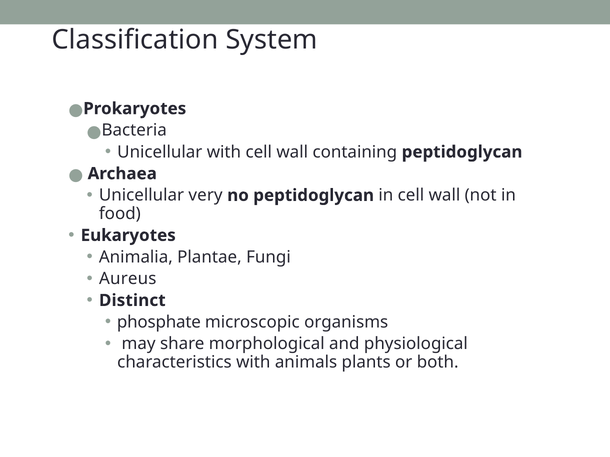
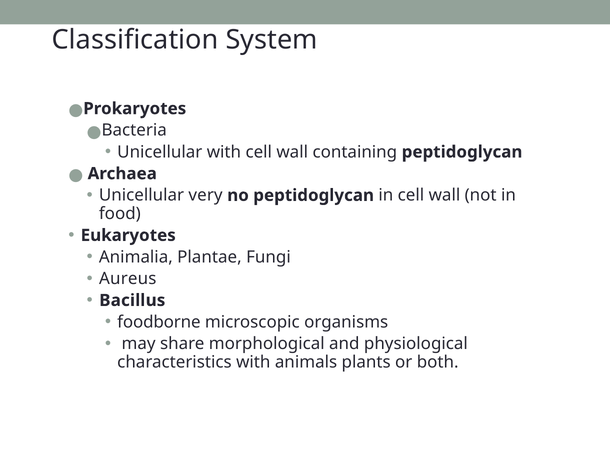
Distinct: Distinct -> Bacillus (132, 301)
phosphate: phosphate -> foodborne (159, 322)
